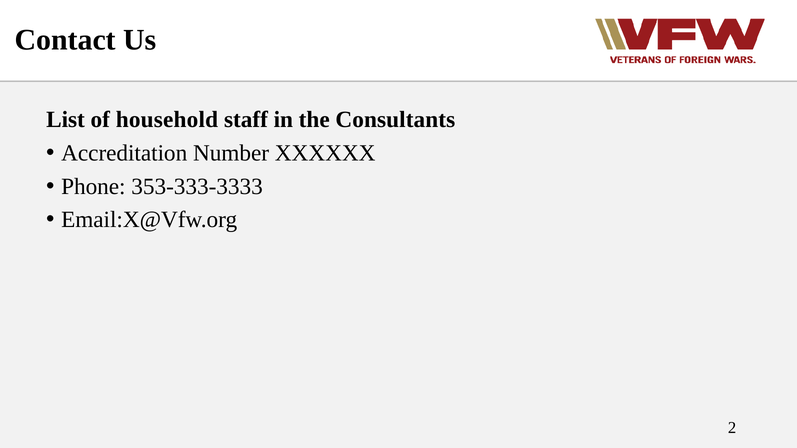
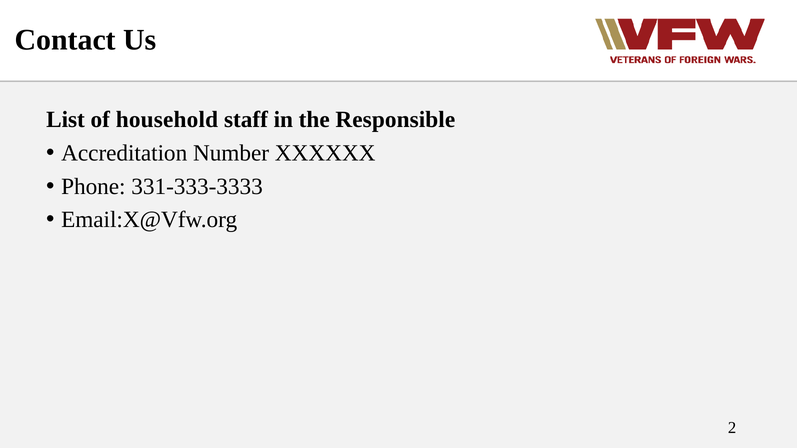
Consultants: Consultants -> Responsible (395, 120)
353-333-3333: 353-333-3333 -> 331-333-3333 (197, 187)
